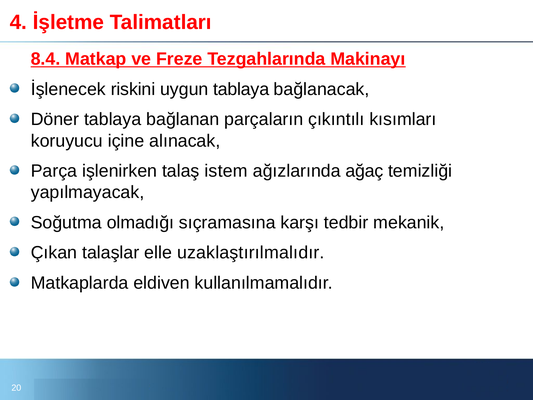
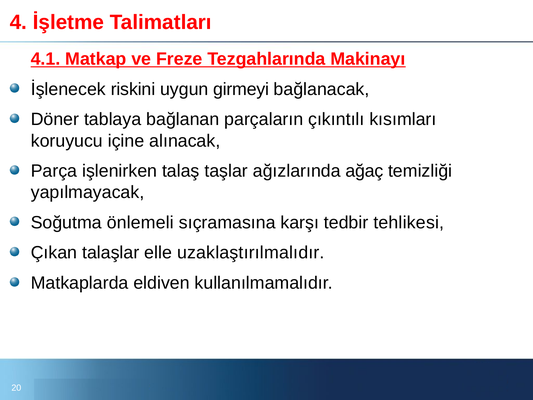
8.4: 8.4 -> 4.1 (46, 59)
uygun tablaya: tablaya -> girmeyi (241, 89)
istem: istem -> taşlar (226, 171)
olmadığı: olmadığı -> önlemeli (140, 222)
mekanik: mekanik -> tehlikesi (409, 222)
